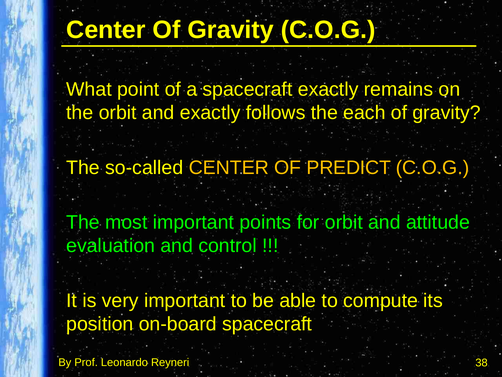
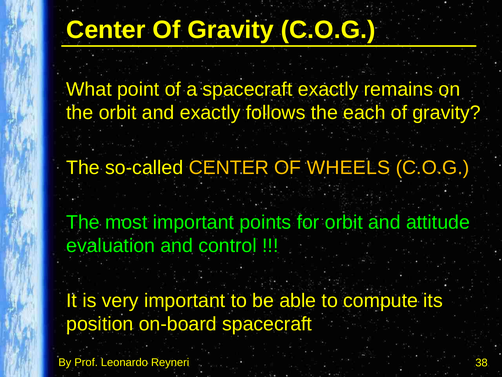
PREDICT: PREDICT -> WHEELS (349, 167)
